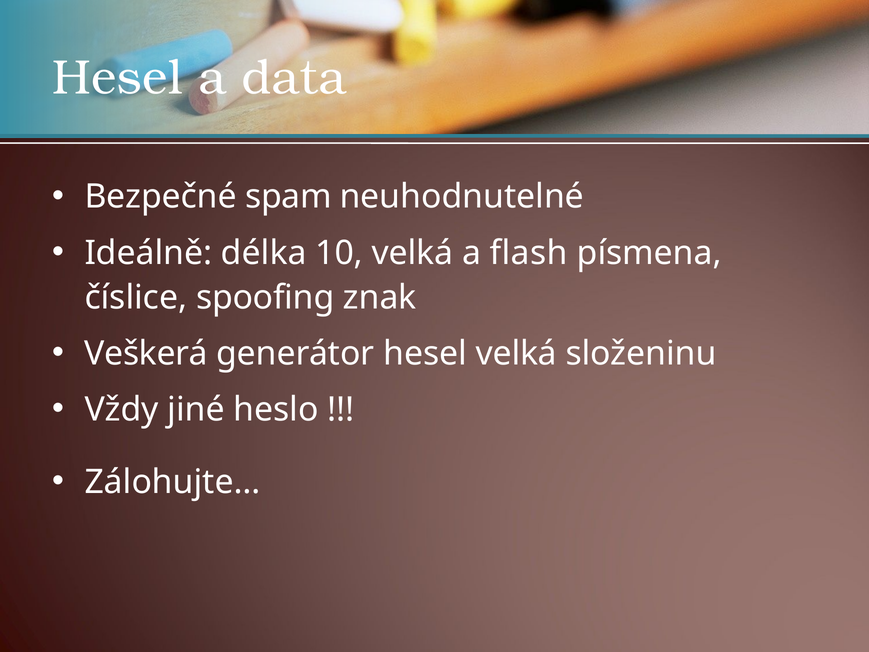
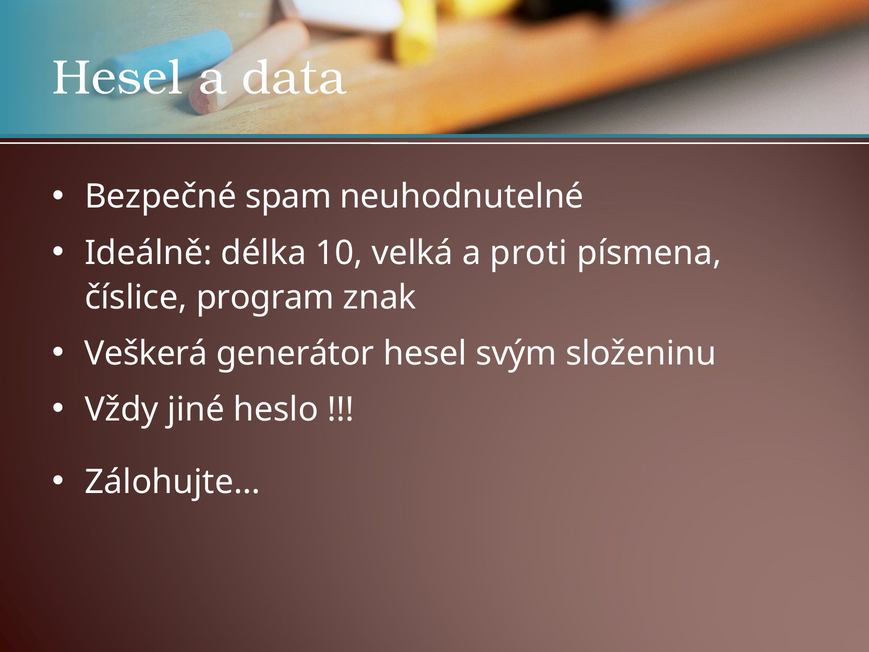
flash: flash -> proti (529, 253)
spoofing: spoofing -> program (265, 297)
hesel velká: velká -> svým (516, 353)
